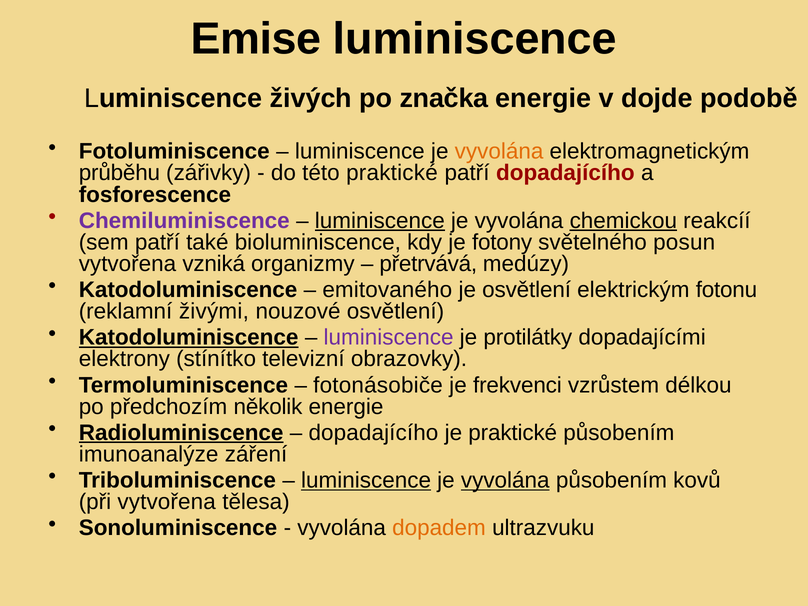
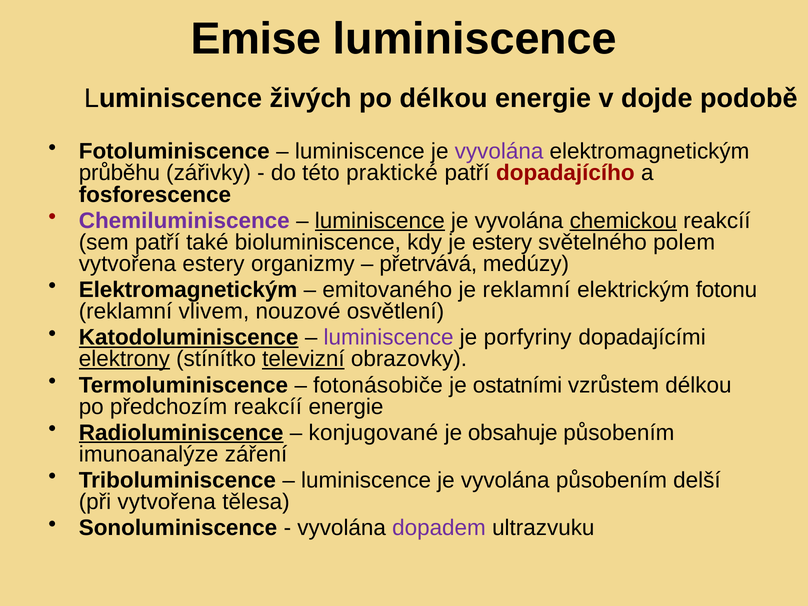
po značka: značka -> délkou (444, 99)
vyvolána colour: orange -> purple (499, 151)
je fotony: fotony -> estery (502, 242)
posun: posun -> polem (684, 242)
vytvořena vzniká: vzniká -> estery (213, 264)
Katodoluminiscence: Katodoluminiscence -> Elektromagnetickým (188, 290)
je osvětlení: osvětlení -> reklamní (526, 290)
živými: živými -> vlivem (214, 311)
protilátky: protilátky -> porfyriny (528, 337)
elektrony underline: none -> present (124, 359)
televizní underline: none -> present (303, 359)
frekvenci: frekvenci -> ostatními (517, 385)
předchozím několik: několik -> reakcíí (268, 407)
dopadajícího: dopadajícího -> konjugované (373, 433)
je praktické: praktické -> obsahuje (513, 433)
luminiscence underline: present -> none (366, 480)
vyvolána underline: present -> none (505, 480)
kovů: kovů -> delší (697, 480)
dopadem colour: orange -> purple (439, 528)
